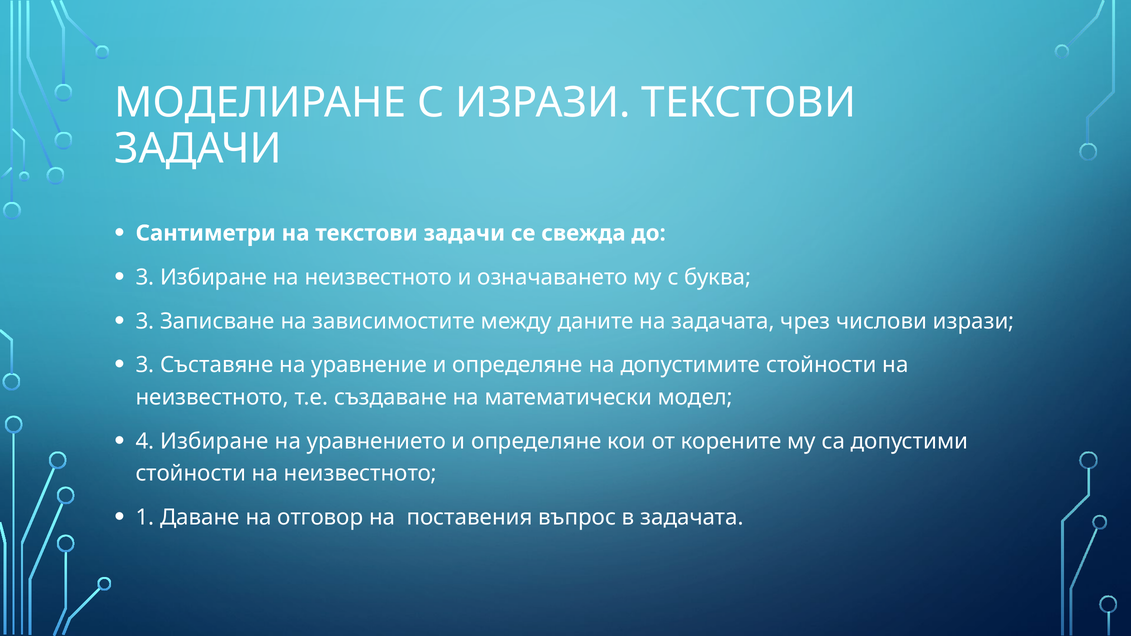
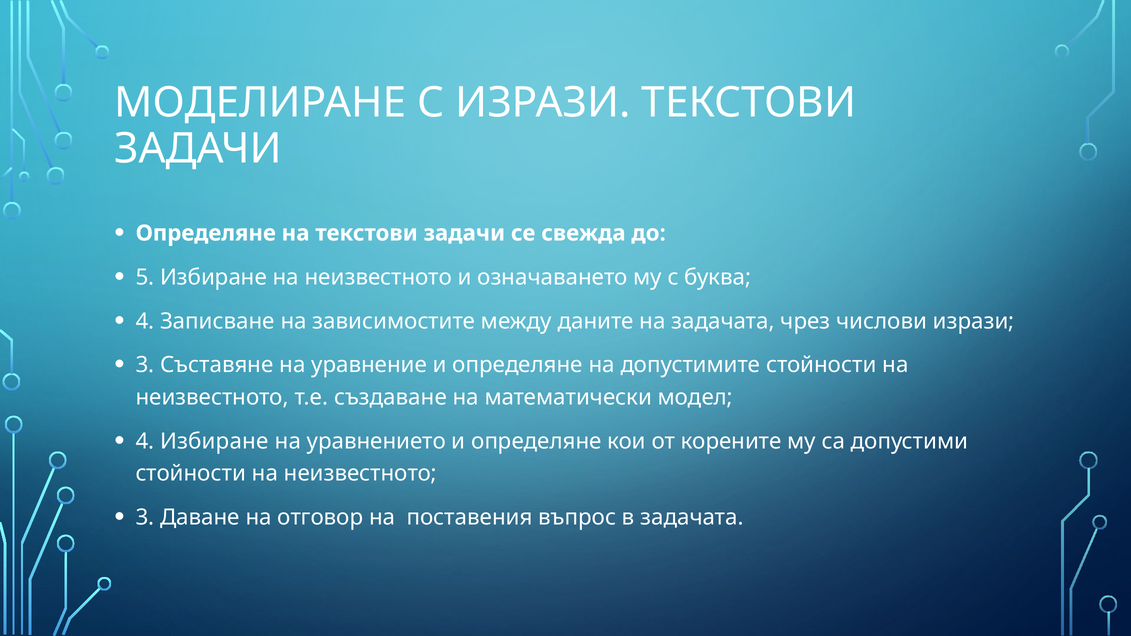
Сантиметри: Сантиметри -> Определяне (206, 233)
3: 3 -> 5 (145, 277)
3: 3 -> 4 (145, 321)
1: 1 -> 3 (145, 518)
